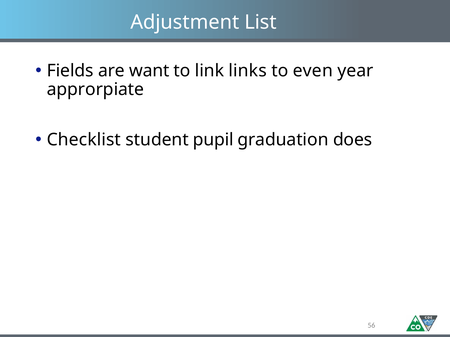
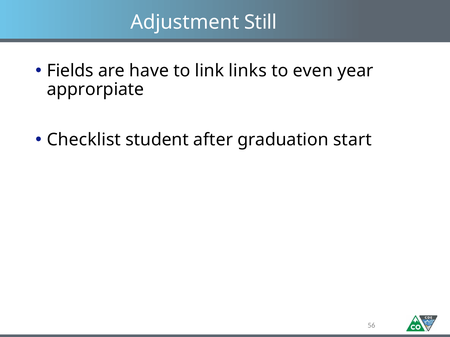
List: List -> Still (261, 22)
want: want -> have (149, 71)
pupil: pupil -> after (213, 140)
does: does -> start (352, 140)
